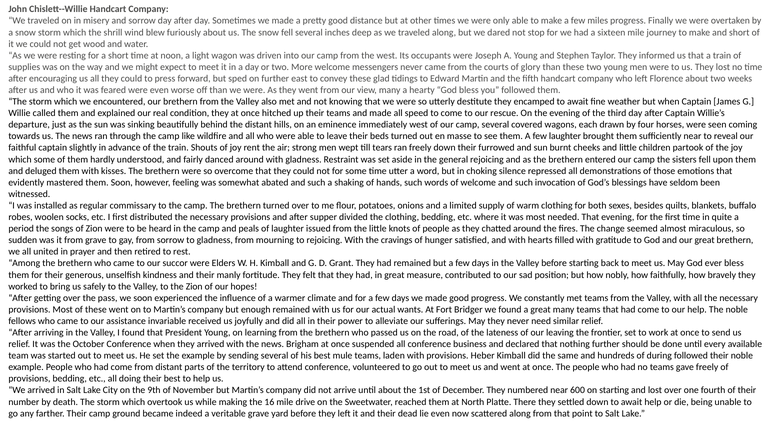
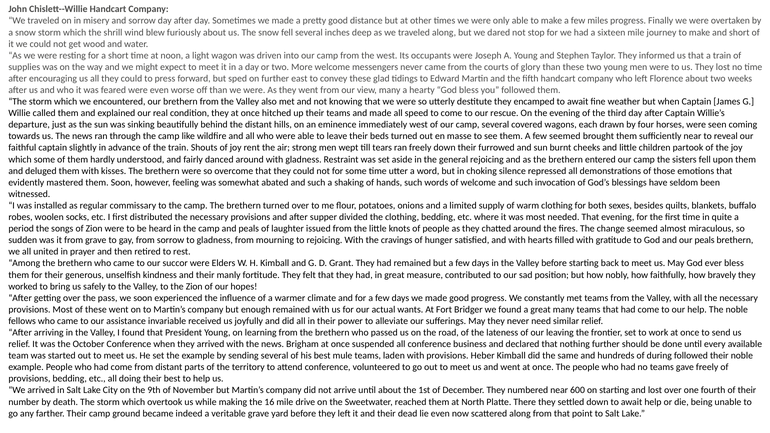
few laughter: laughter -> seemed (565, 136)
our great: great -> peals (705, 240)
